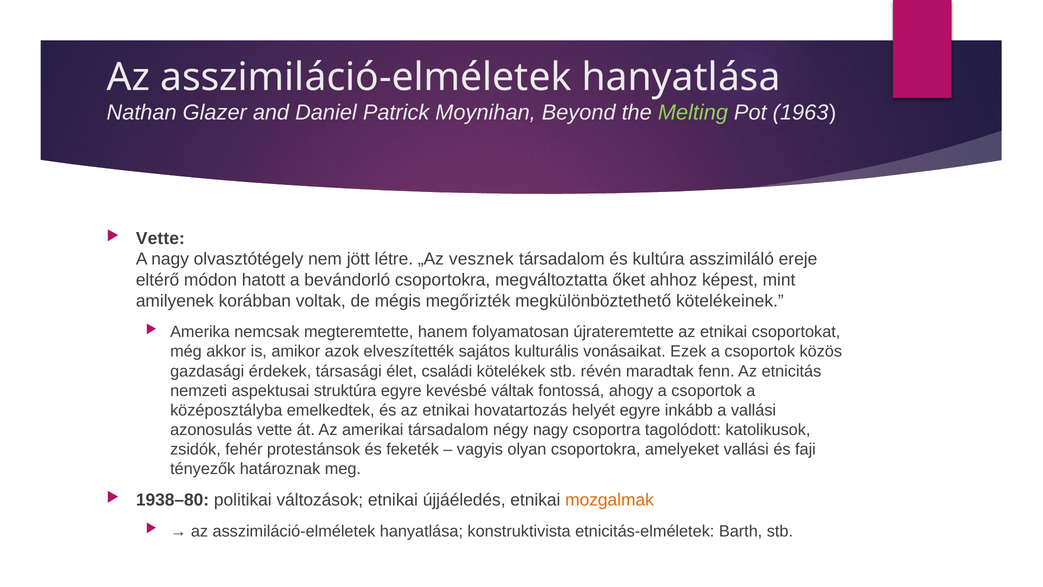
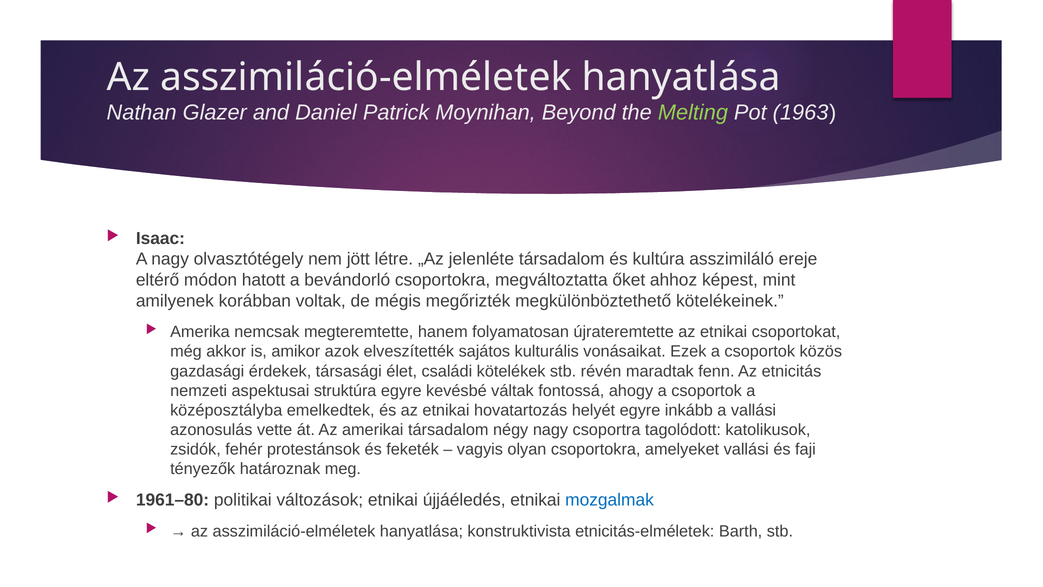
Vette: Vette -> Isaac (161, 238)
vesznek: vesznek -> jelenléte (481, 259)
1938–80: 1938–80 -> 1961–80 (173, 500)
mozgalmak colour: orange -> blue (610, 500)
